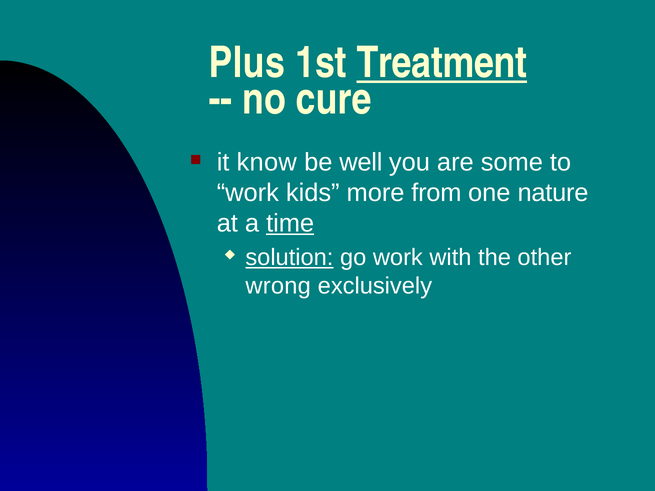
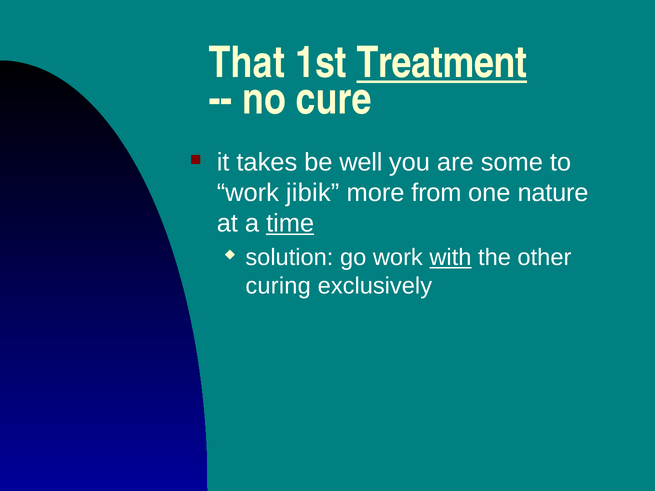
Plus: Plus -> That (247, 63)
know: know -> takes (267, 162)
kids: kids -> jibik (313, 193)
solution underline: present -> none (289, 258)
with underline: none -> present (450, 258)
wrong: wrong -> curing (278, 286)
